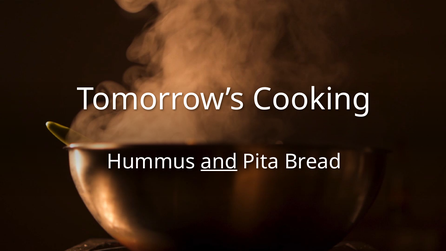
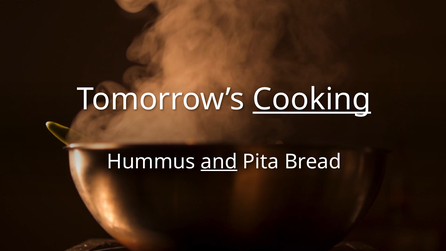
Cooking underline: none -> present (312, 99)
